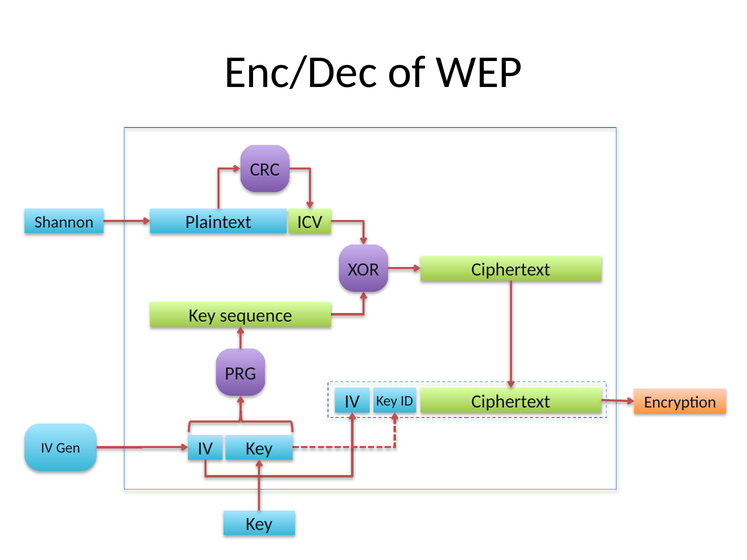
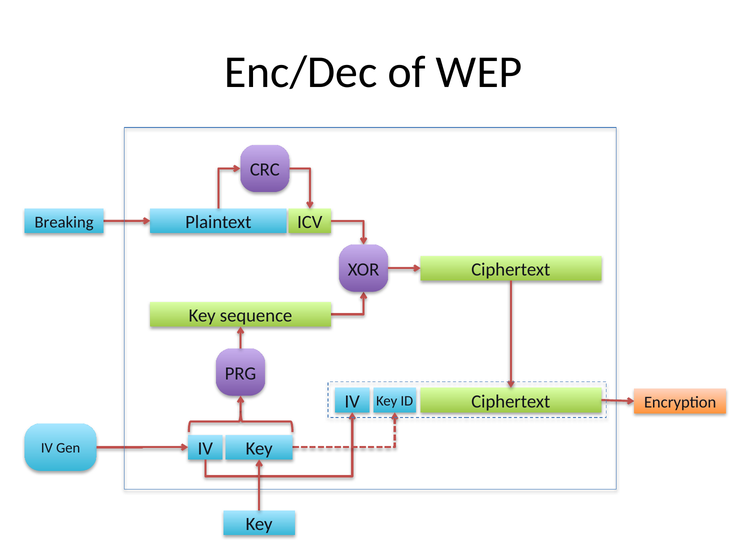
Shannon: Shannon -> Breaking (64, 222)
